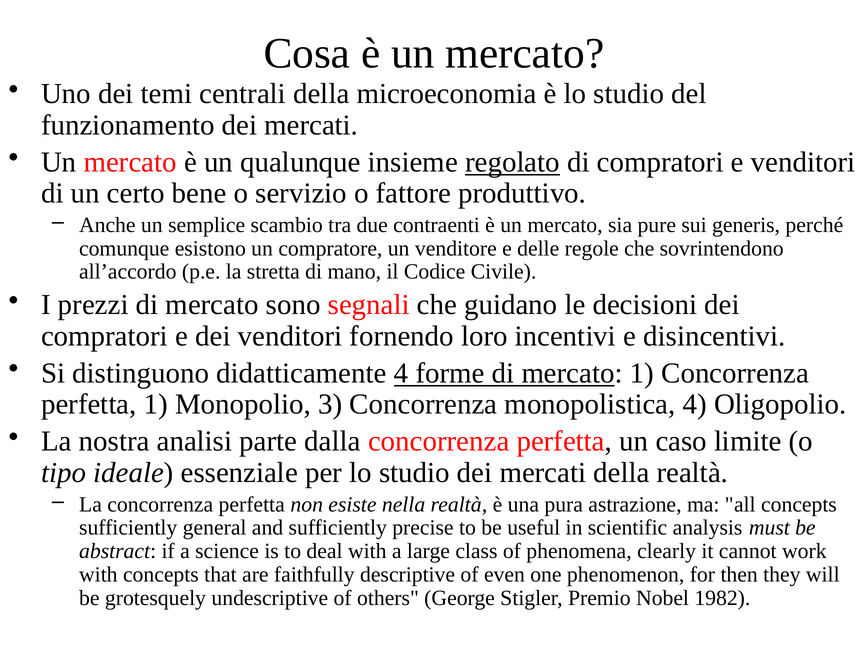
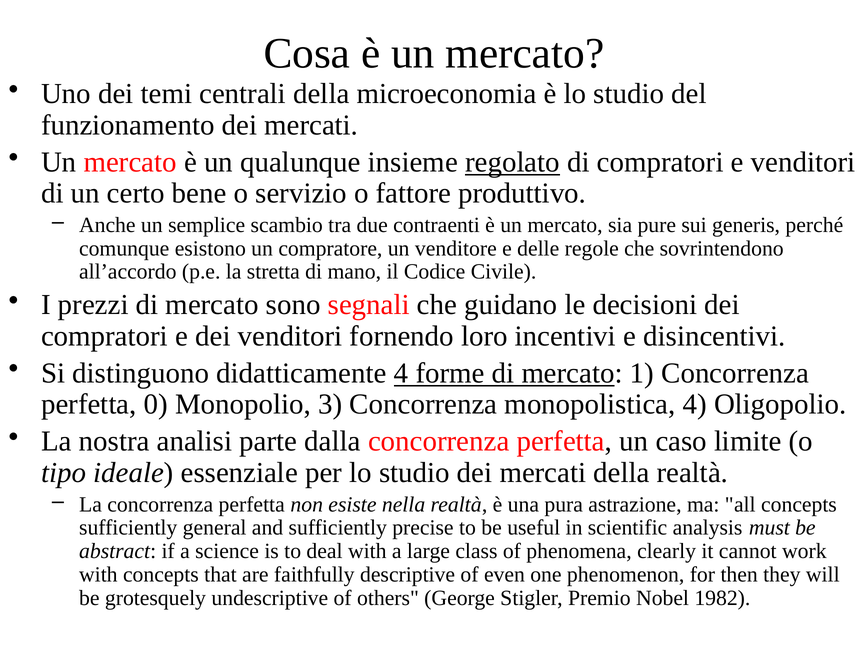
perfetta 1: 1 -> 0 (156, 404)
